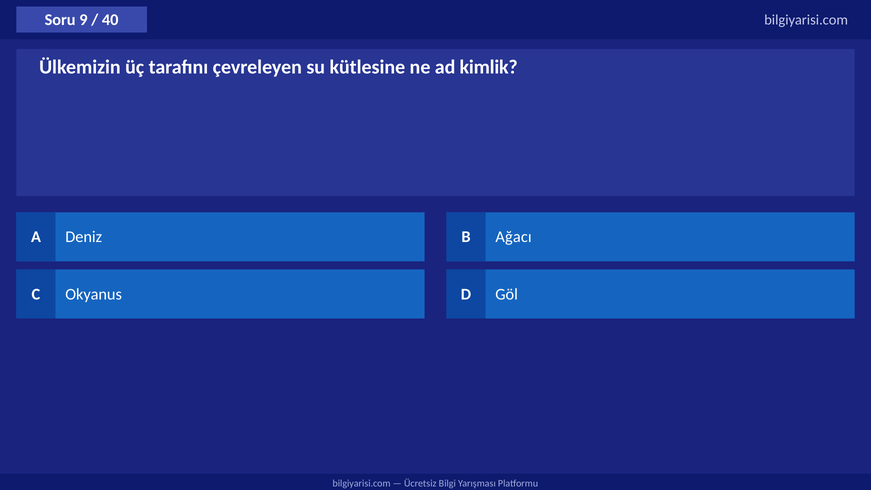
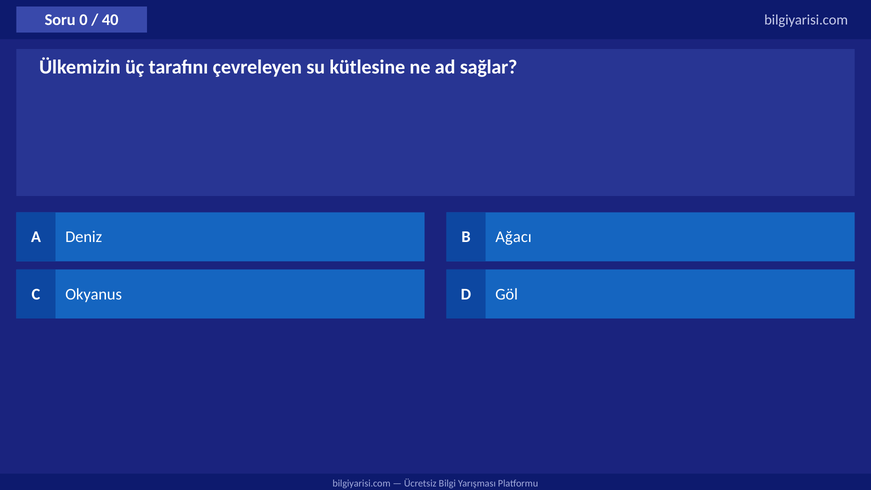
9: 9 -> 0 (83, 20)
kimlik: kimlik -> sağlar (489, 67)
